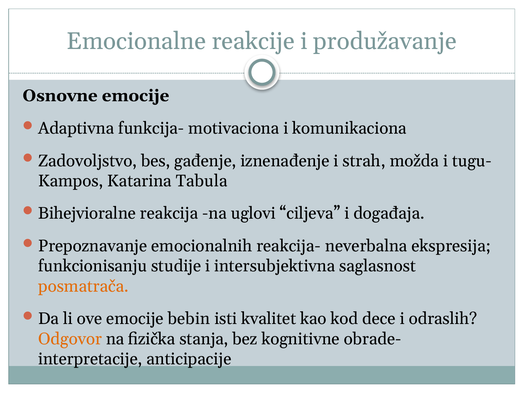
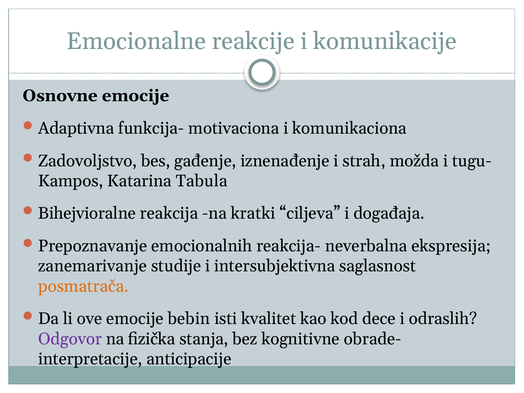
produžavanje: produžavanje -> komunikacije (385, 41)
uglovi: uglovi -> kratki (253, 213)
funkcionisanju: funkcionisanju -> zanemarivanje (93, 266)
Odgovor colour: orange -> purple (70, 339)
